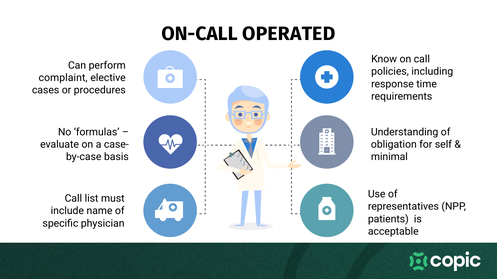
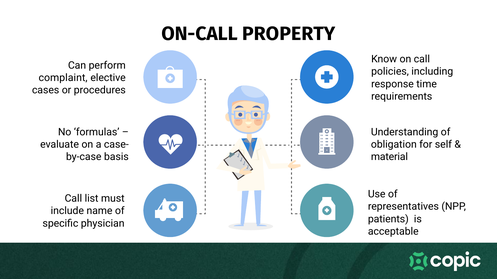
OPERATED: OPERATED -> PROPERTY (289, 34)
minimal: minimal -> material (389, 157)
